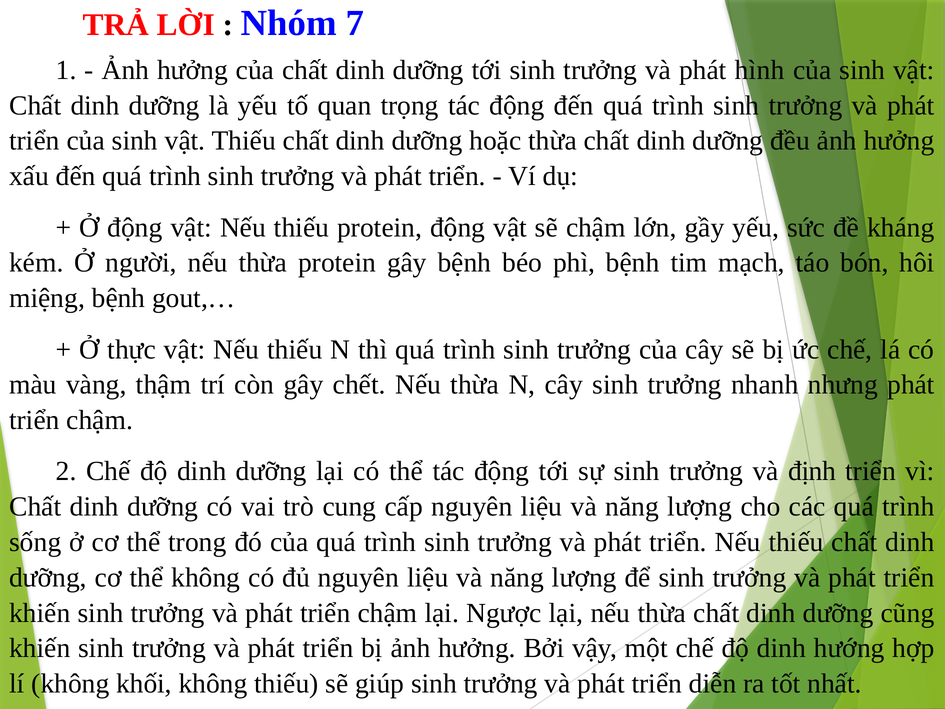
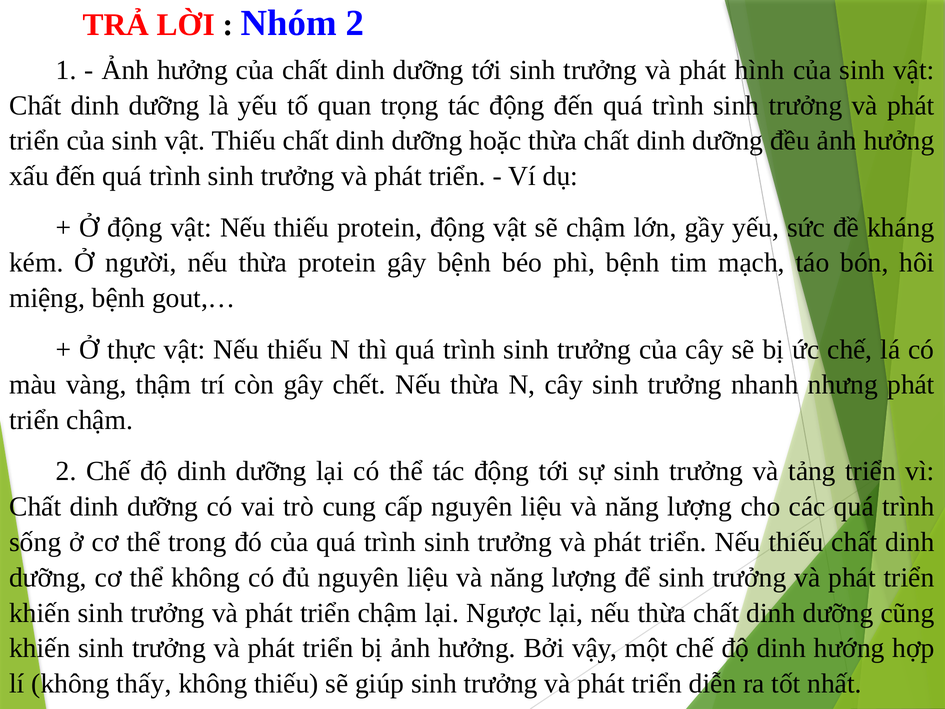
Nhóm 7: 7 -> 2 (355, 23)
định: định -> tảng (812, 471)
khối: khối -> thấy (144, 684)
